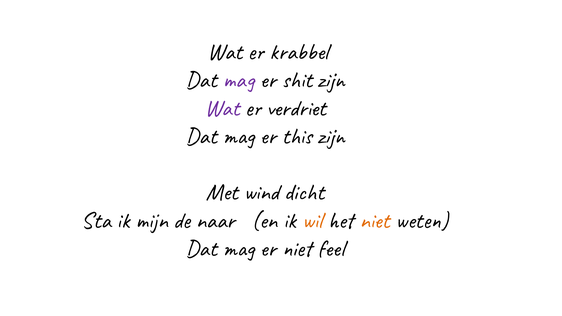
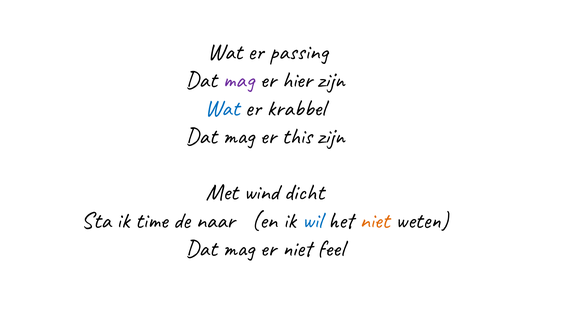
krabbel: krabbel -> passing (299, 52)
shit: shit -> hier (297, 80)
Wat colour: purple -> blue (222, 108)
verdriet: verdriet -> krabbel (296, 108)
mijn: mijn -> time (152, 220)
wil colour: orange -> blue (312, 220)
